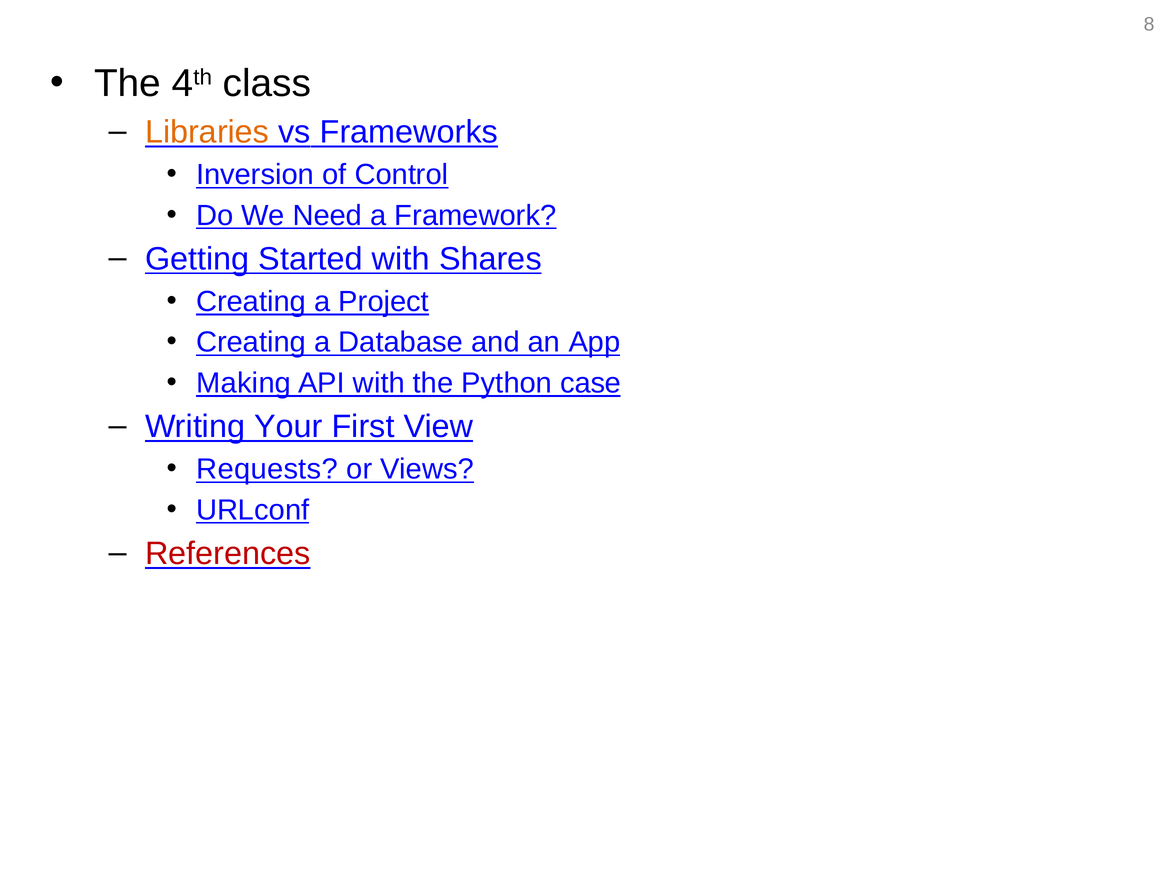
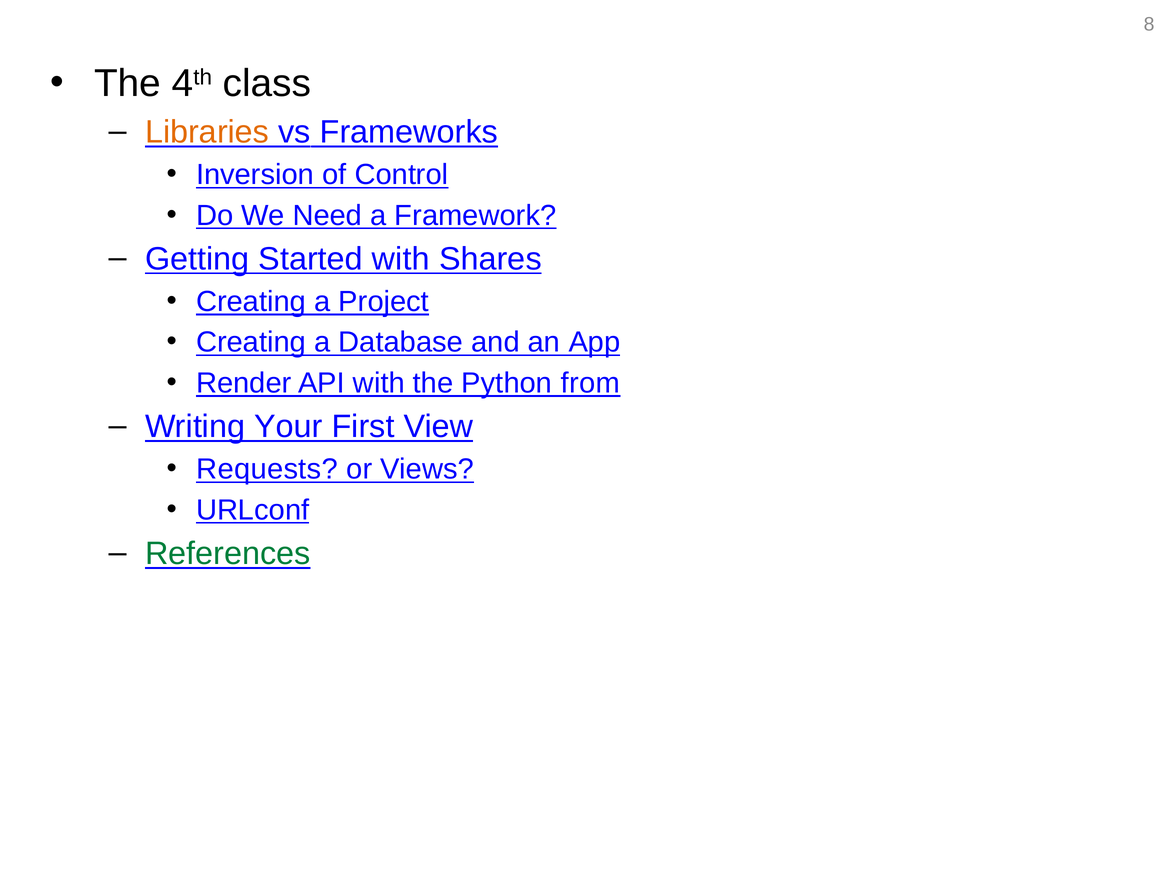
Making: Making -> Render (244, 383)
case: case -> from (590, 383)
References colour: red -> green (228, 554)
